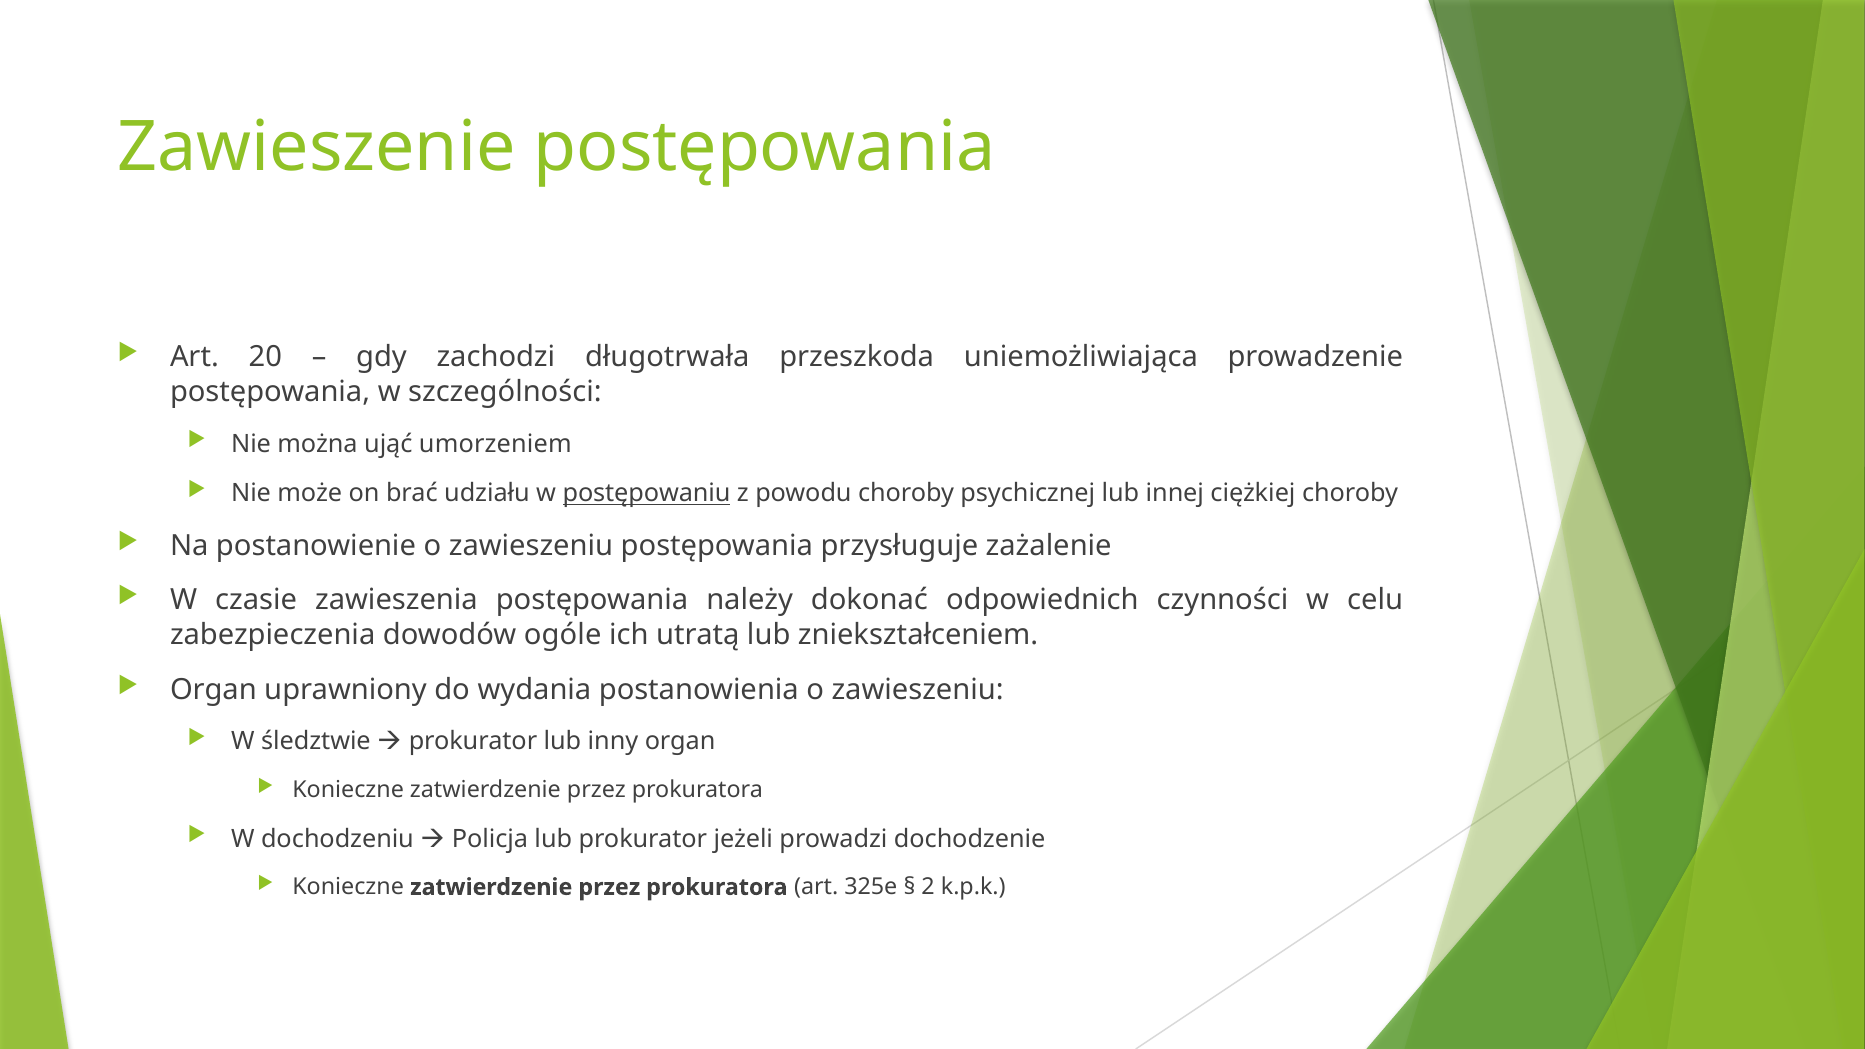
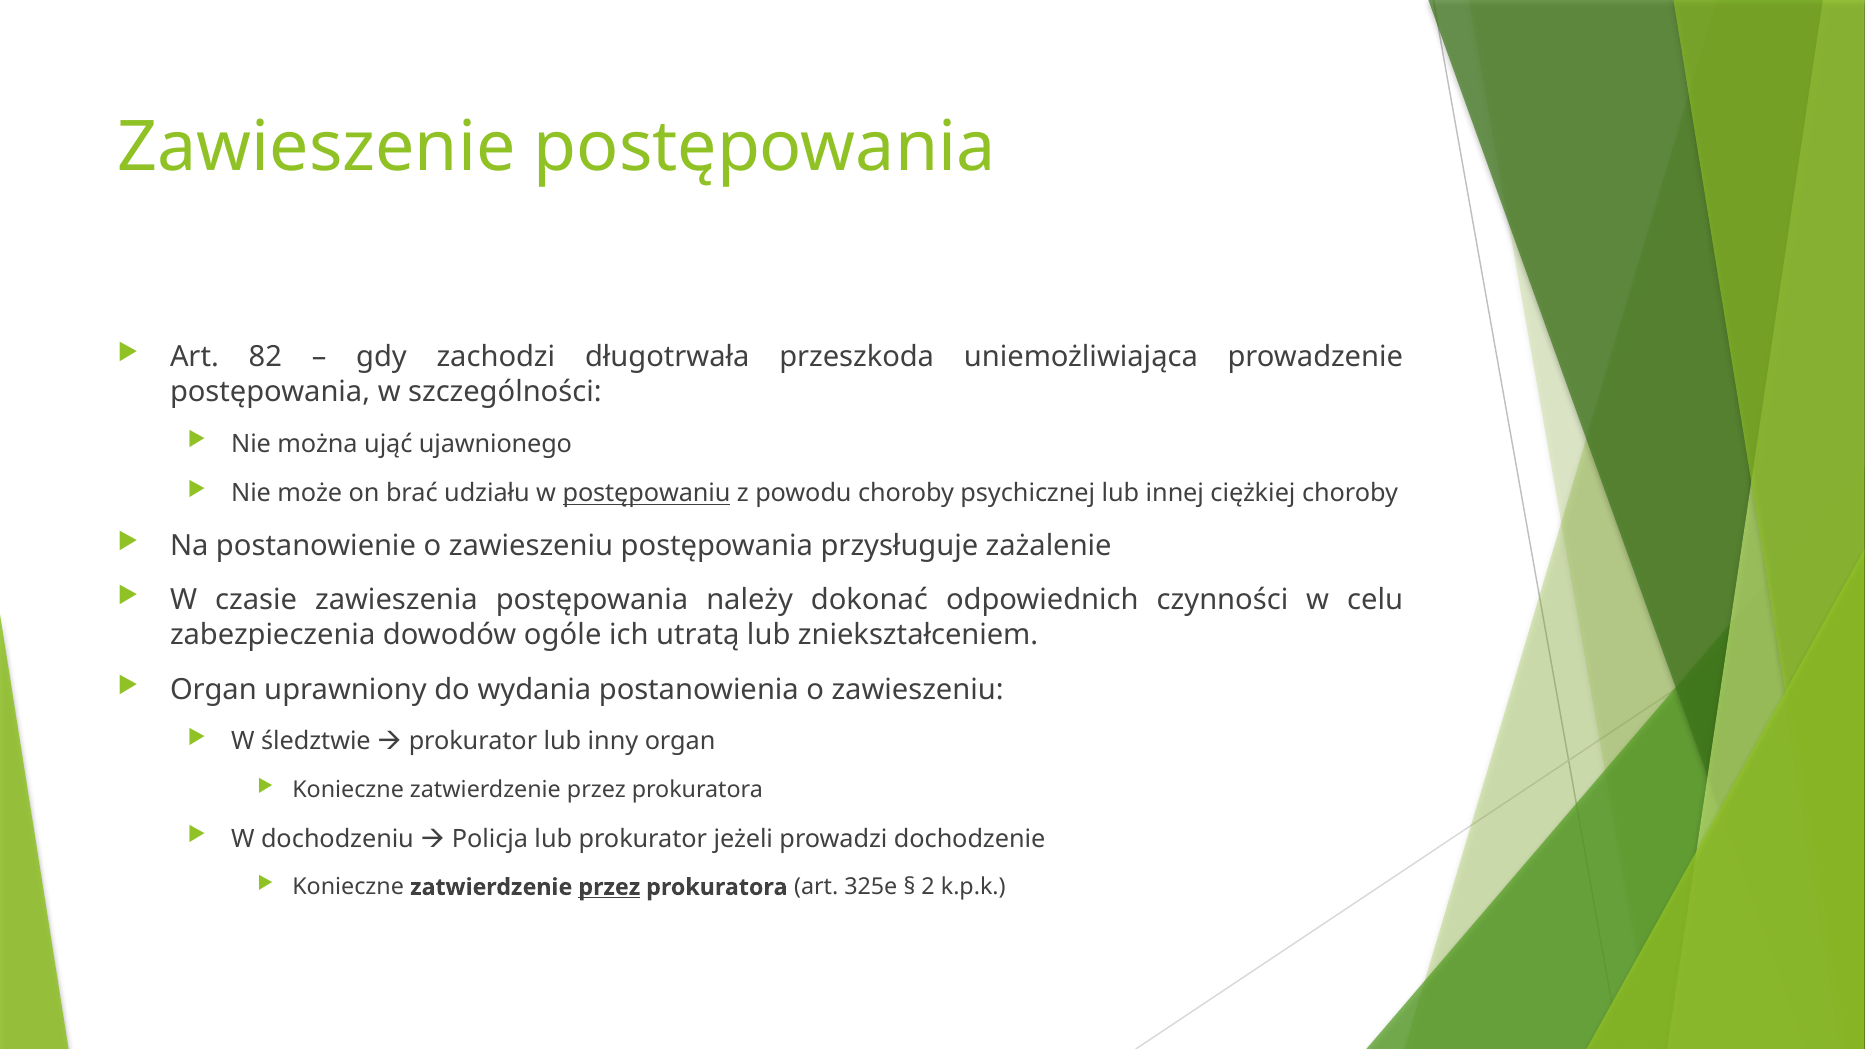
20: 20 -> 82 (265, 357)
umorzeniem: umorzeniem -> ujawnionego (495, 444)
przez underline: none -> present (609, 887)
